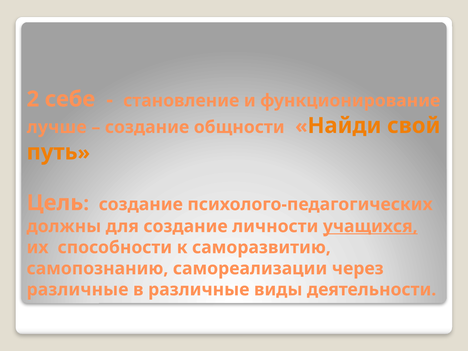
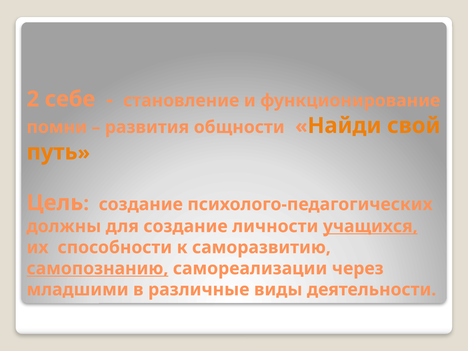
лучше: лучше -> помни (57, 127)
создание: создание -> развития (147, 127)
самопознанию underline: none -> present (97, 269)
различные: различные -> младшими (78, 290)
